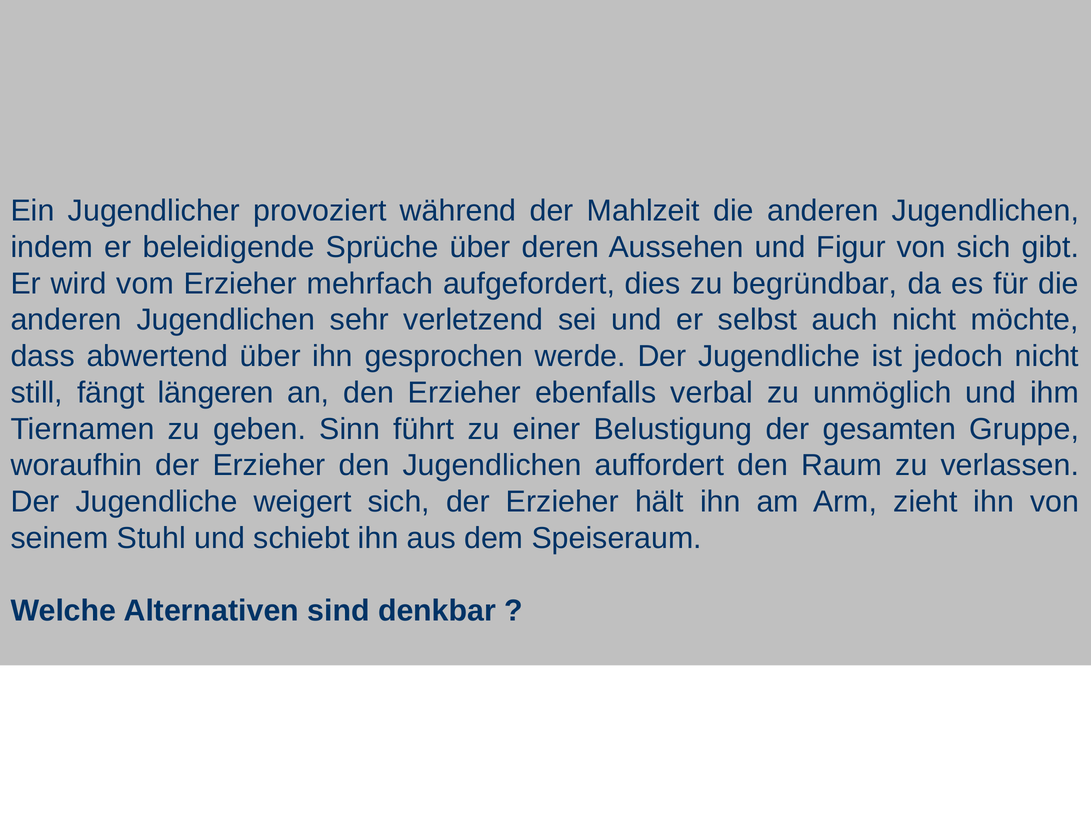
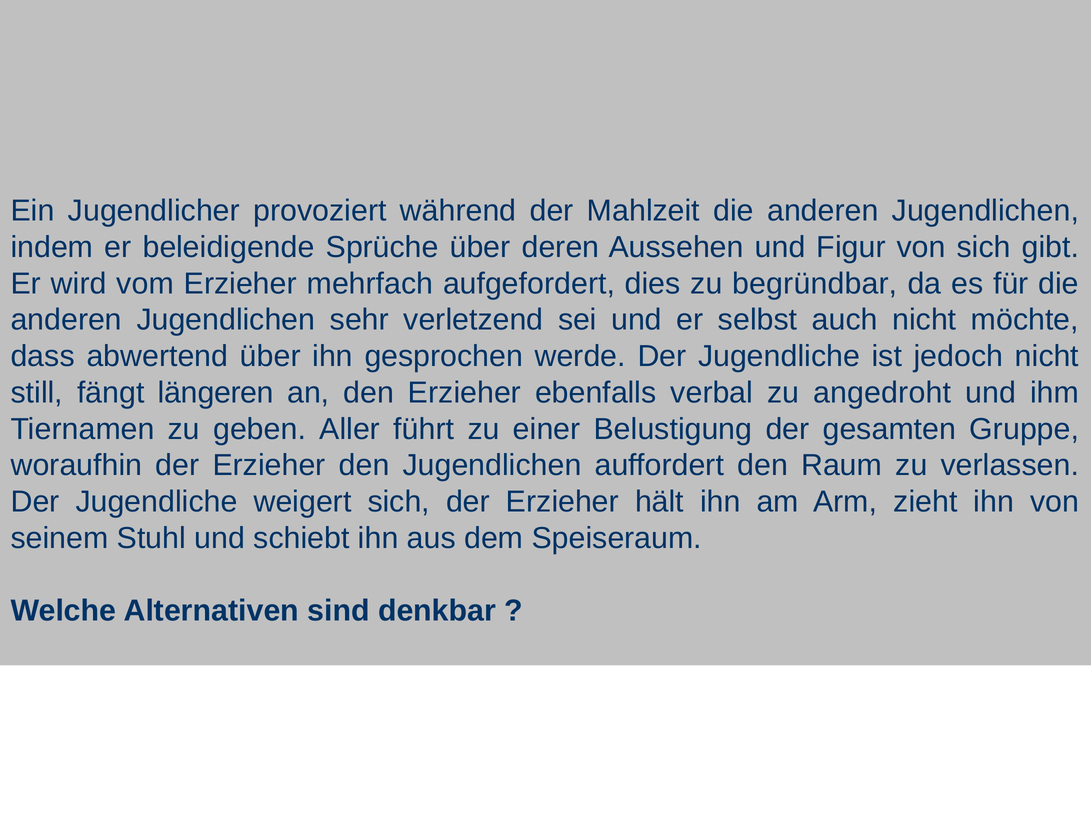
unmöglich: unmöglich -> angedroht (882, 393)
Sinn: Sinn -> Aller (350, 429)
